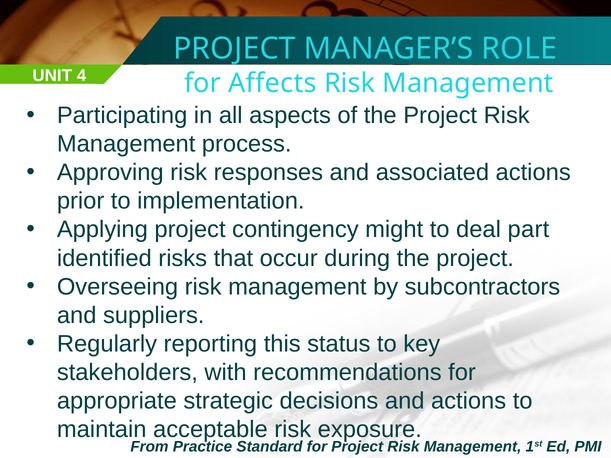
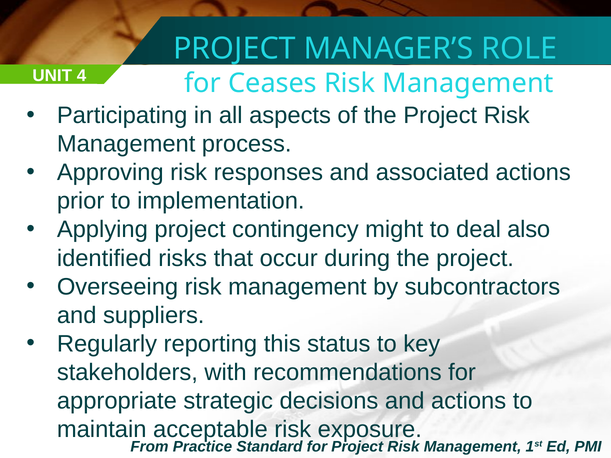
Affects: Affects -> Ceases (273, 83)
part: part -> also (529, 230)
